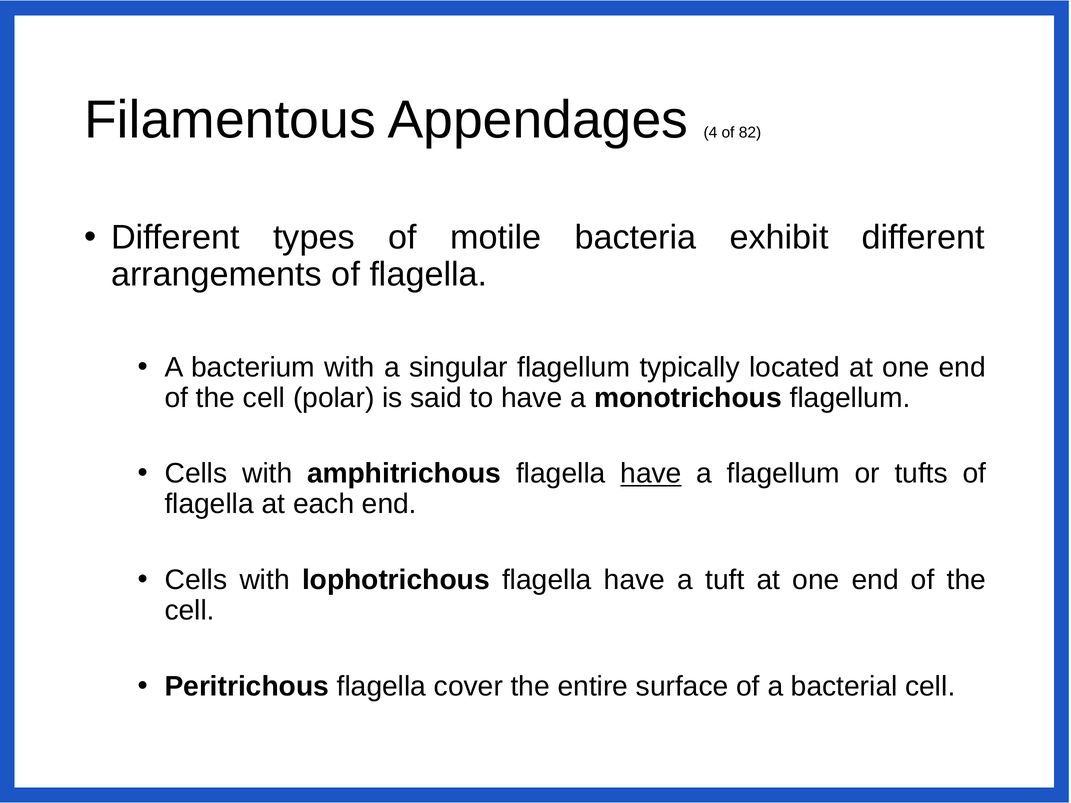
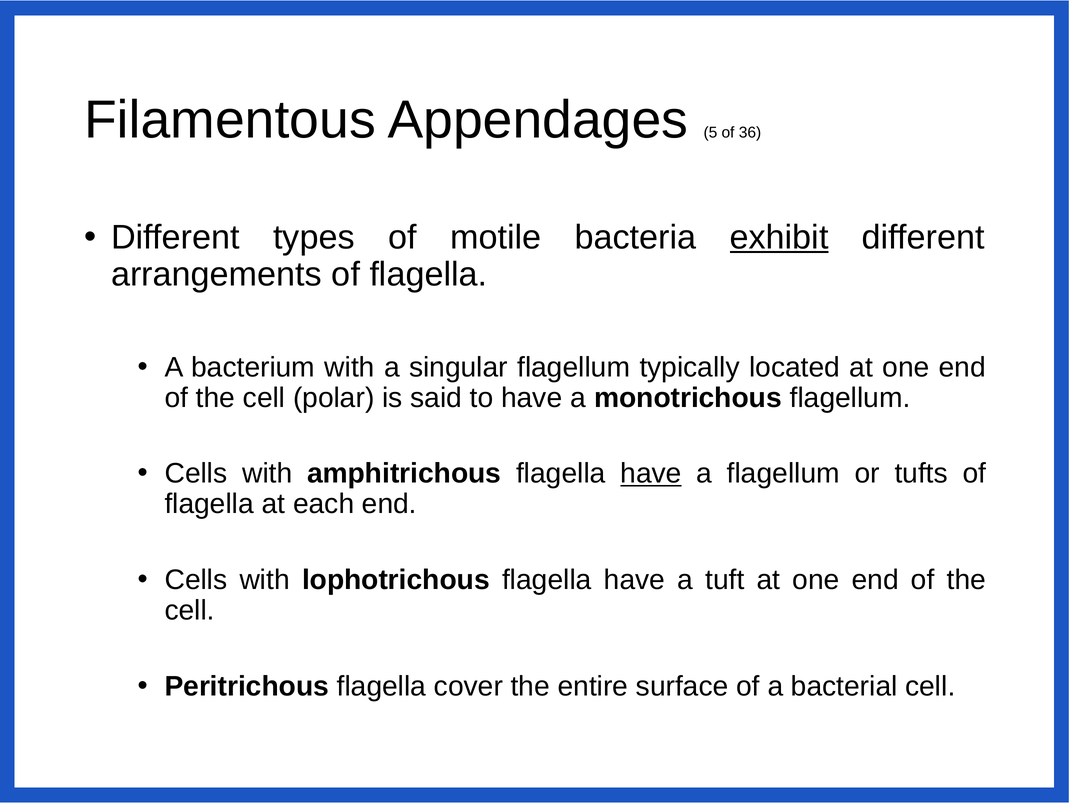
4: 4 -> 5 (710, 133)
82: 82 -> 36 (750, 133)
exhibit underline: none -> present (779, 237)
